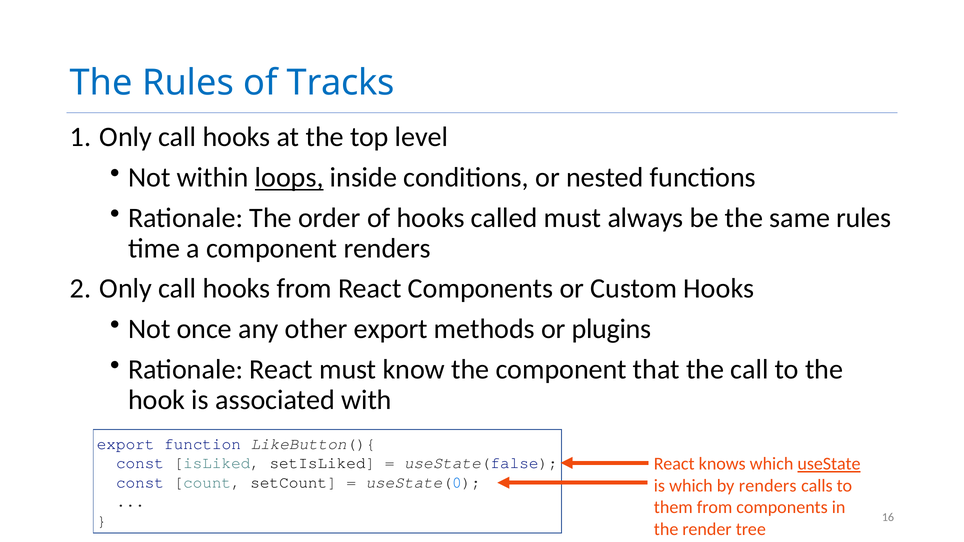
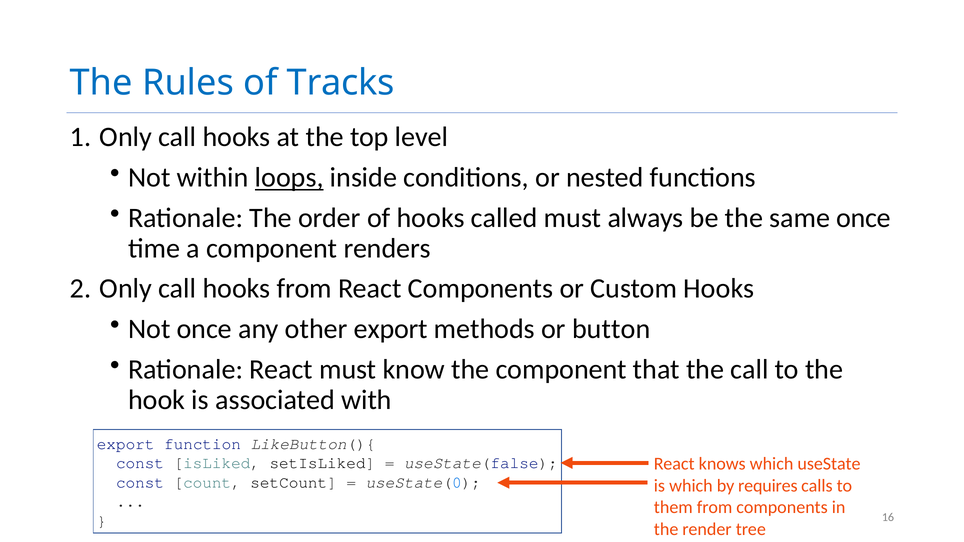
same rules: rules -> once (864, 218)
plugins: plugins -> button (611, 329)
useState underline: present -> none (829, 464)
by renders: renders -> requires (768, 486)
